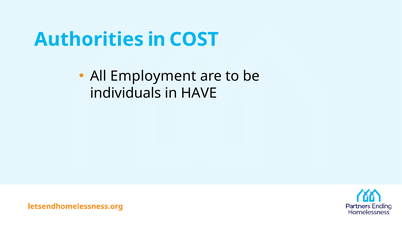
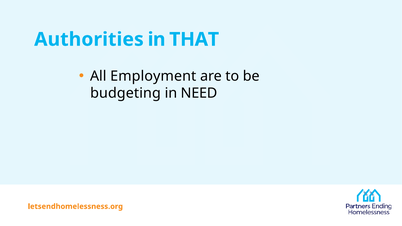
COST: COST -> THAT (194, 39)
individuals: individuals -> budgeting (125, 93)
HAVE: HAVE -> NEED (199, 93)
